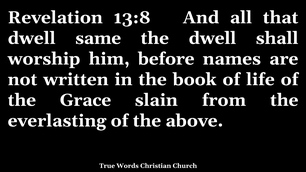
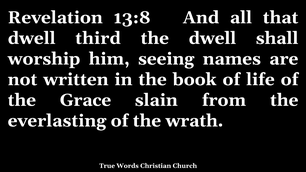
same: same -> third (98, 38)
before: before -> seeing (166, 59)
above: above -> wrath (194, 121)
